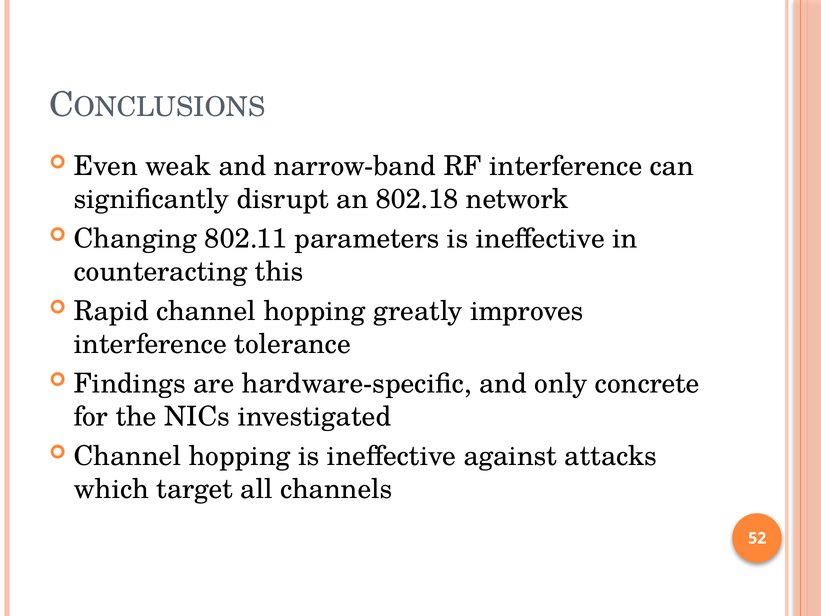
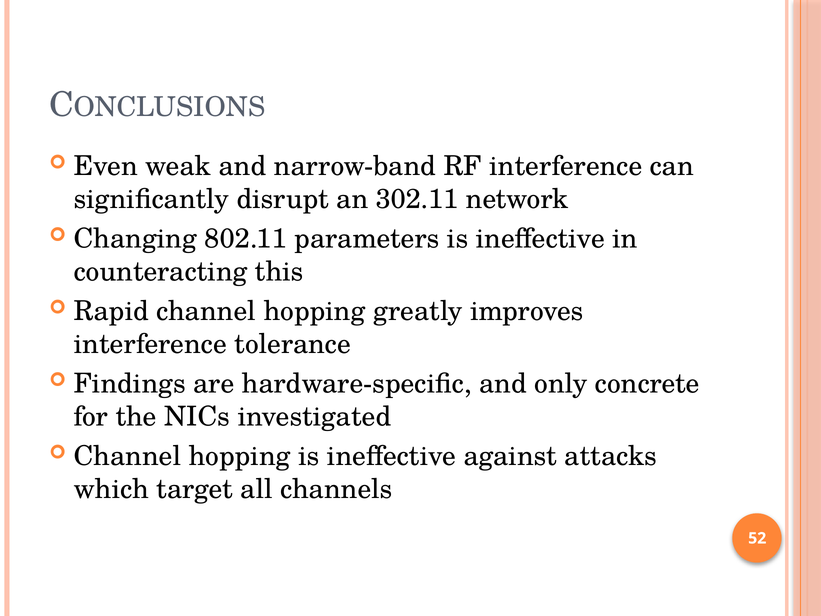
802.18: 802.18 -> 302.11 (417, 199)
